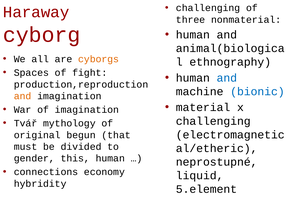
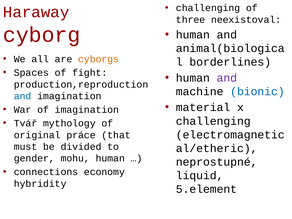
nonmaterial: nonmaterial -> neexistoval (246, 20)
ethnography: ethnography -> borderlines (230, 62)
and colour: blue -> purple (227, 78)
and colour: orange -> blue (23, 96)
begun: begun -> práce (81, 135)
this: this -> mohu (75, 158)
